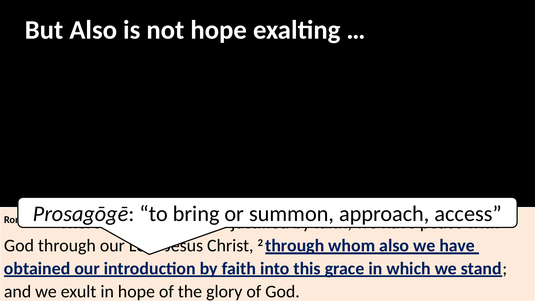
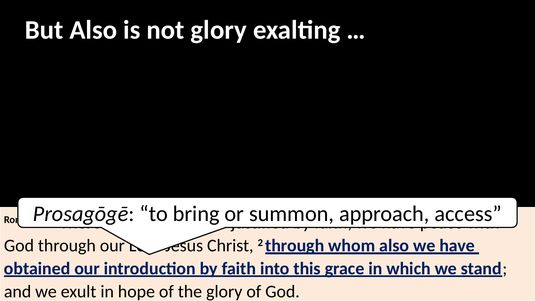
not hope: hope -> glory (219, 30)
